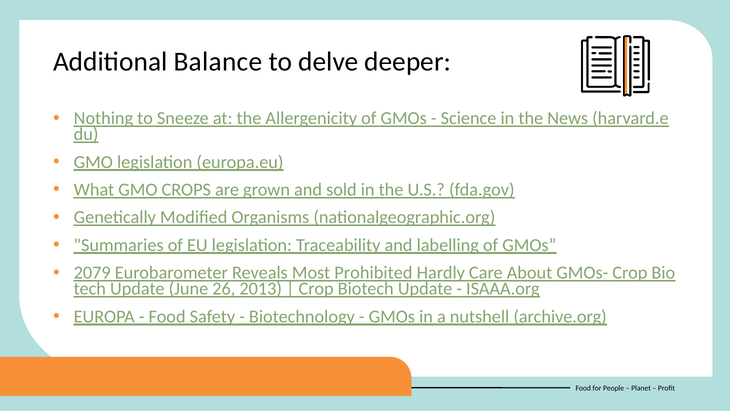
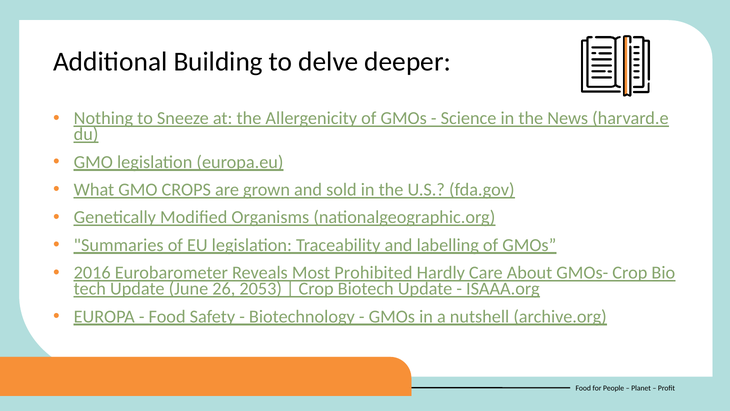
Balance: Balance -> Building (218, 62)
2079: 2079 -> 2016 (92, 273)
2013: 2013 -> 2053 (261, 289)
